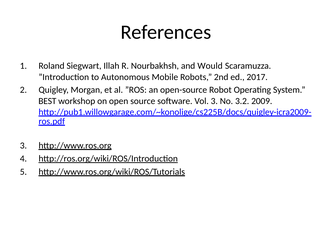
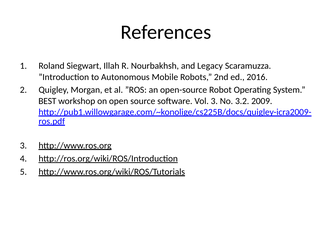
Would: Would -> Legacy (210, 66)
2017: 2017 -> 2016 (257, 77)
